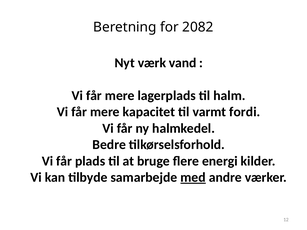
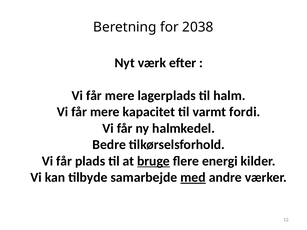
2082: 2082 -> 2038 (198, 27)
vand: vand -> efter (183, 63)
bruge underline: none -> present (153, 161)
